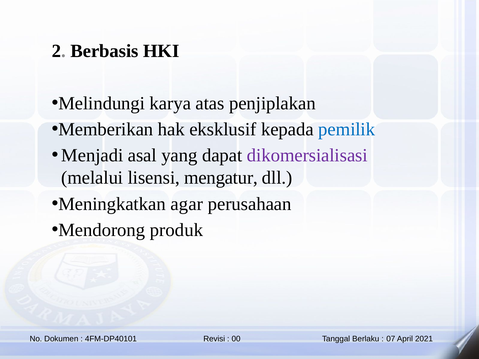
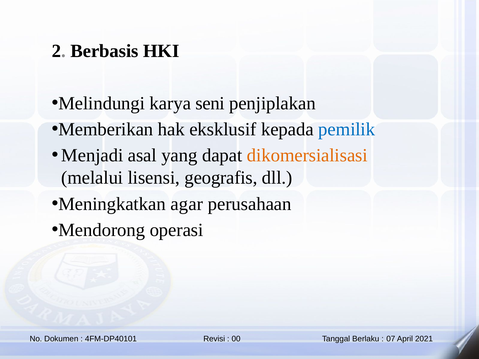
atas: atas -> seni (210, 103)
dikomersialisasi colour: purple -> orange (307, 156)
mengatur: mengatur -> geografis (221, 178)
produk: produk -> operasi (177, 230)
